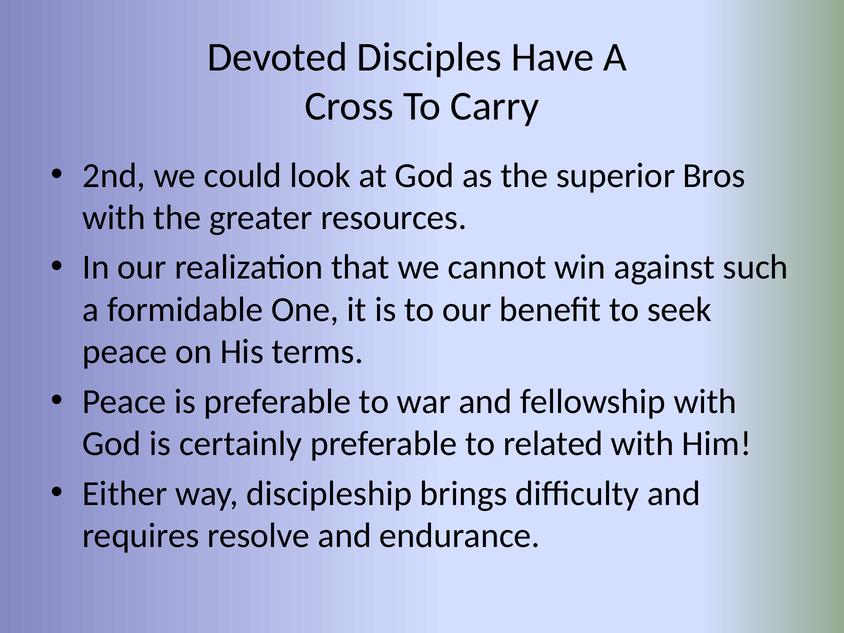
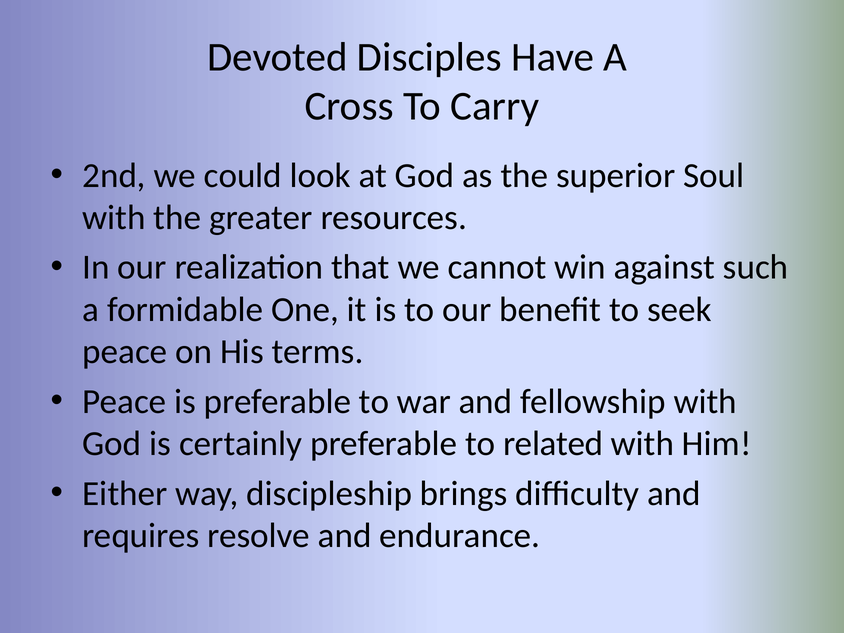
Bros: Bros -> Soul (714, 175)
